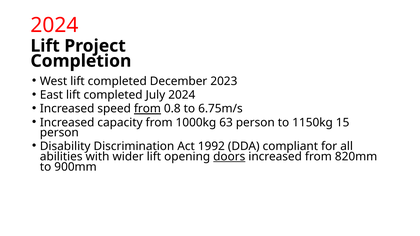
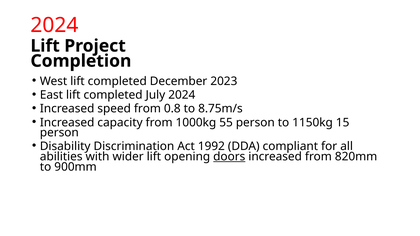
from underline: present -> none (147, 109)
6.75m/s: 6.75m/s -> 8.75m/s (220, 109)
63: 63 -> 55 (226, 123)
